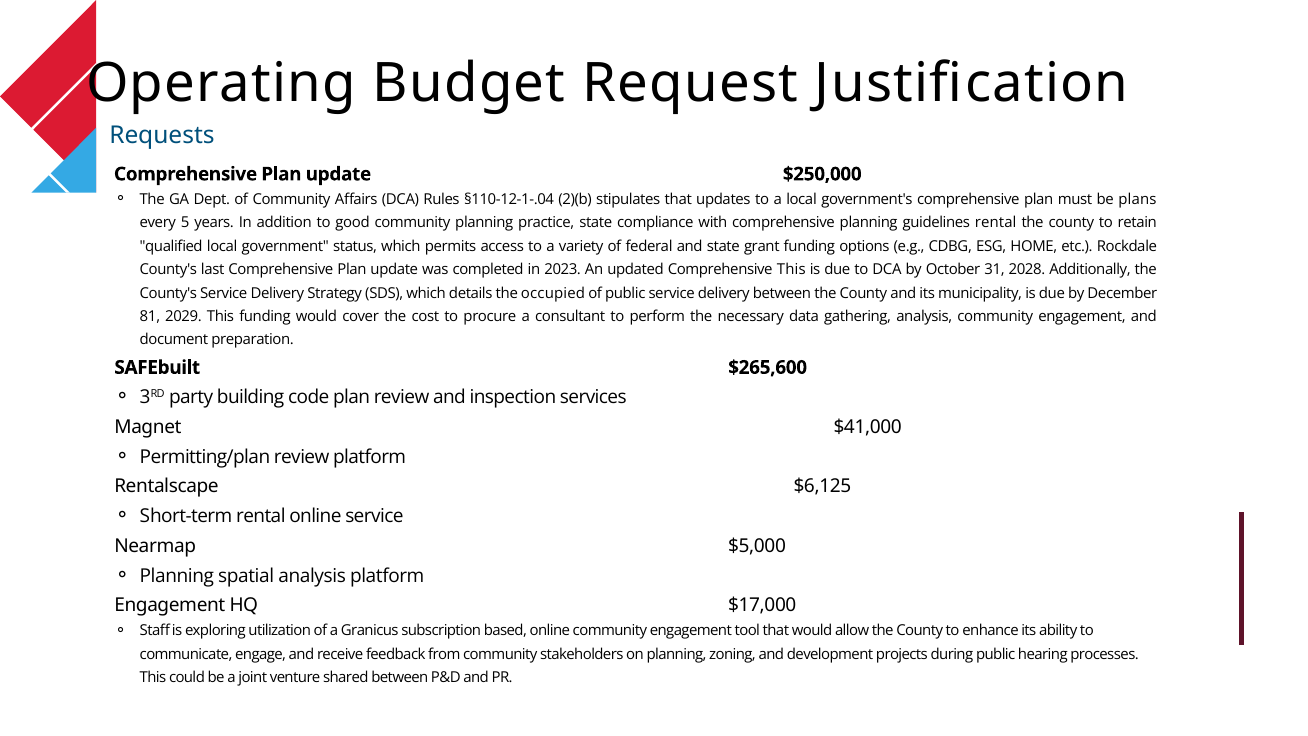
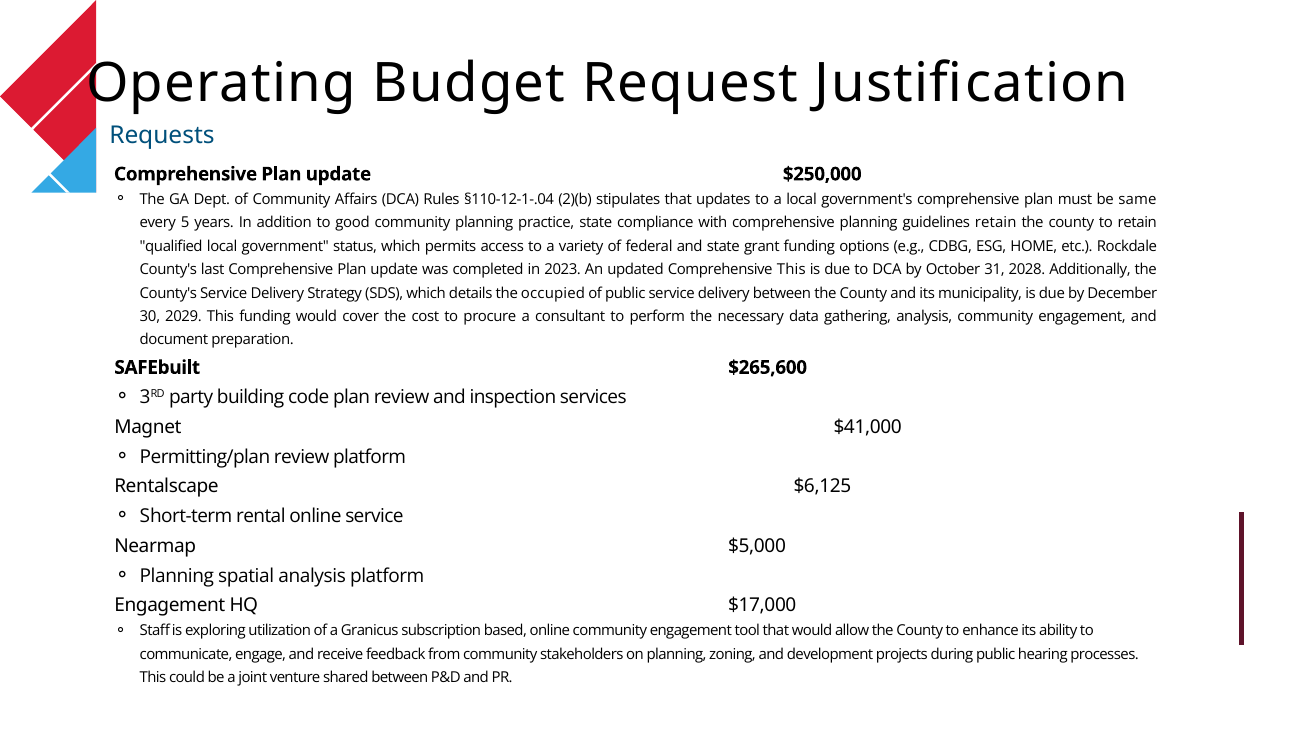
plans: plans -> same (1137, 200)
guidelines rental: rental -> retain (996, 223)
81: 81 -> 30 (150, 316)
